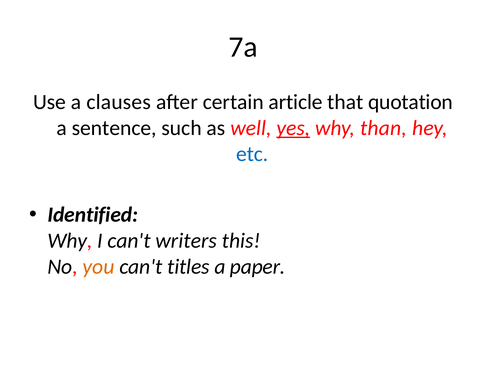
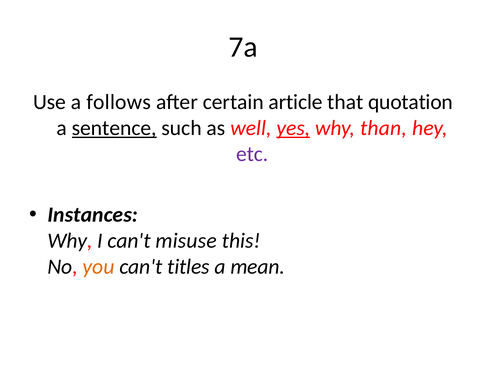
clauses: clauses -> follows (119, 102)
sentence underline: none -> present (114, 128)
etc colour: blue -> purple (252, 154)
Identified: Identified -> Instances (93, 214)
writers: writers -> misuse (186, 240)
paper: paper -> mean (258, 266)
